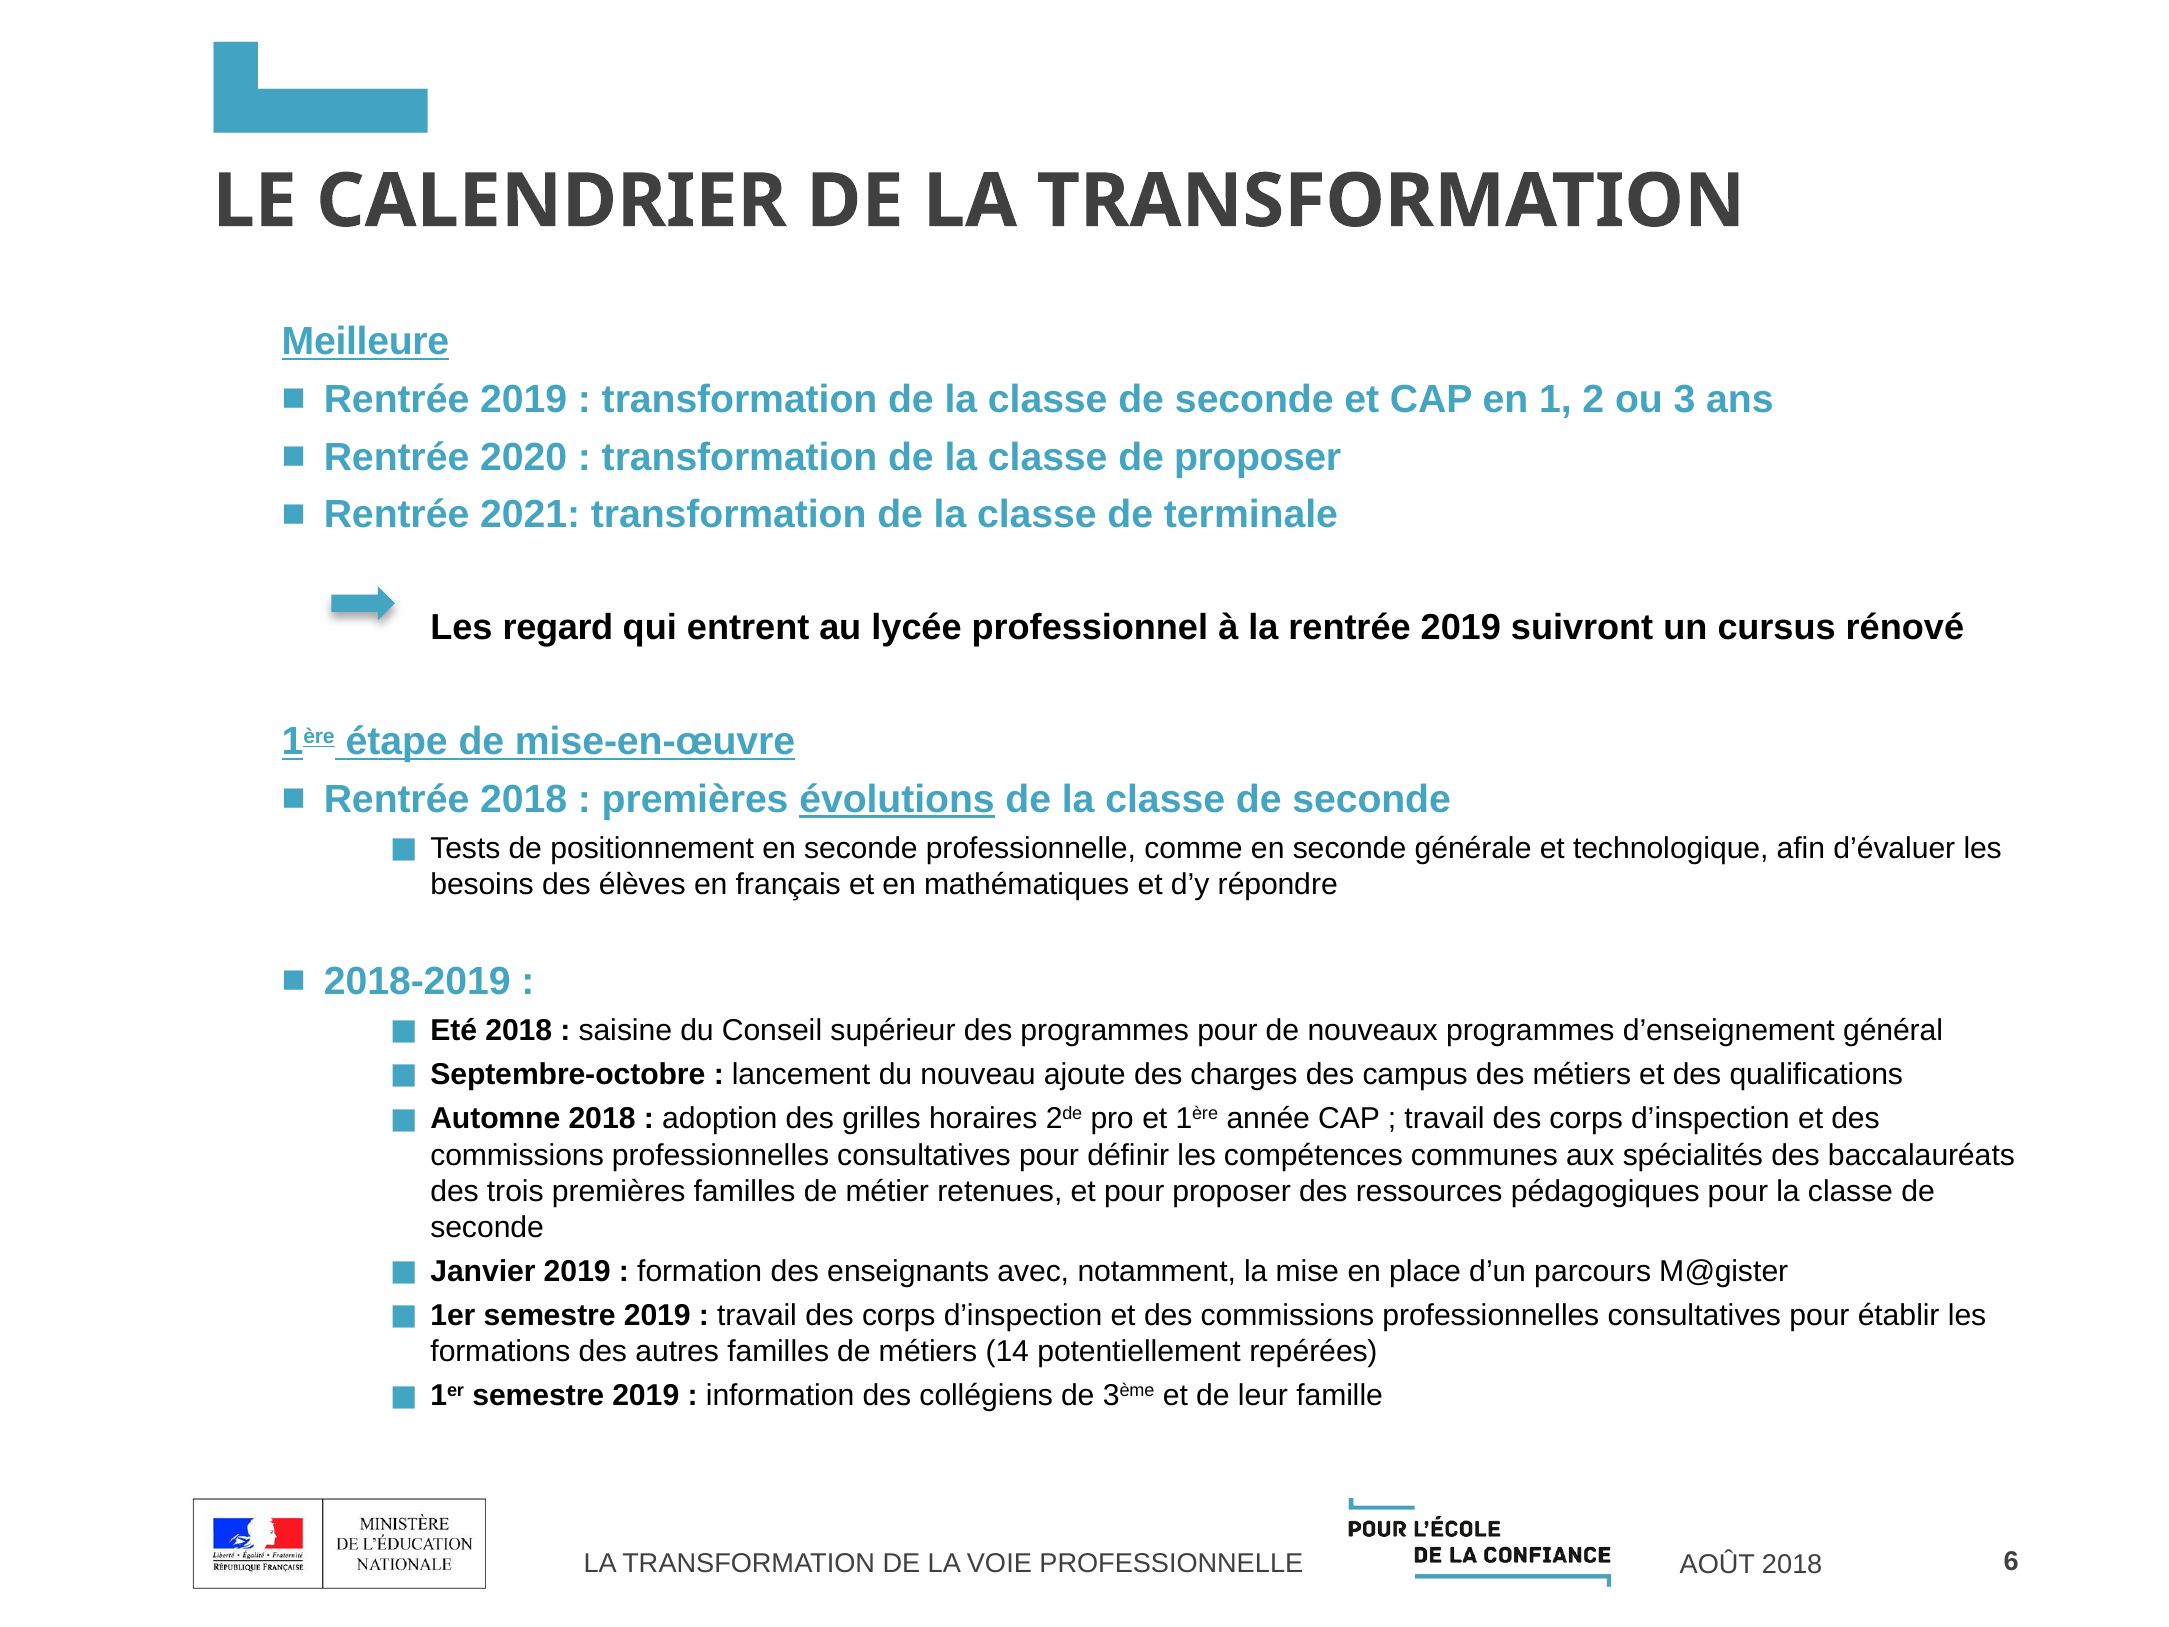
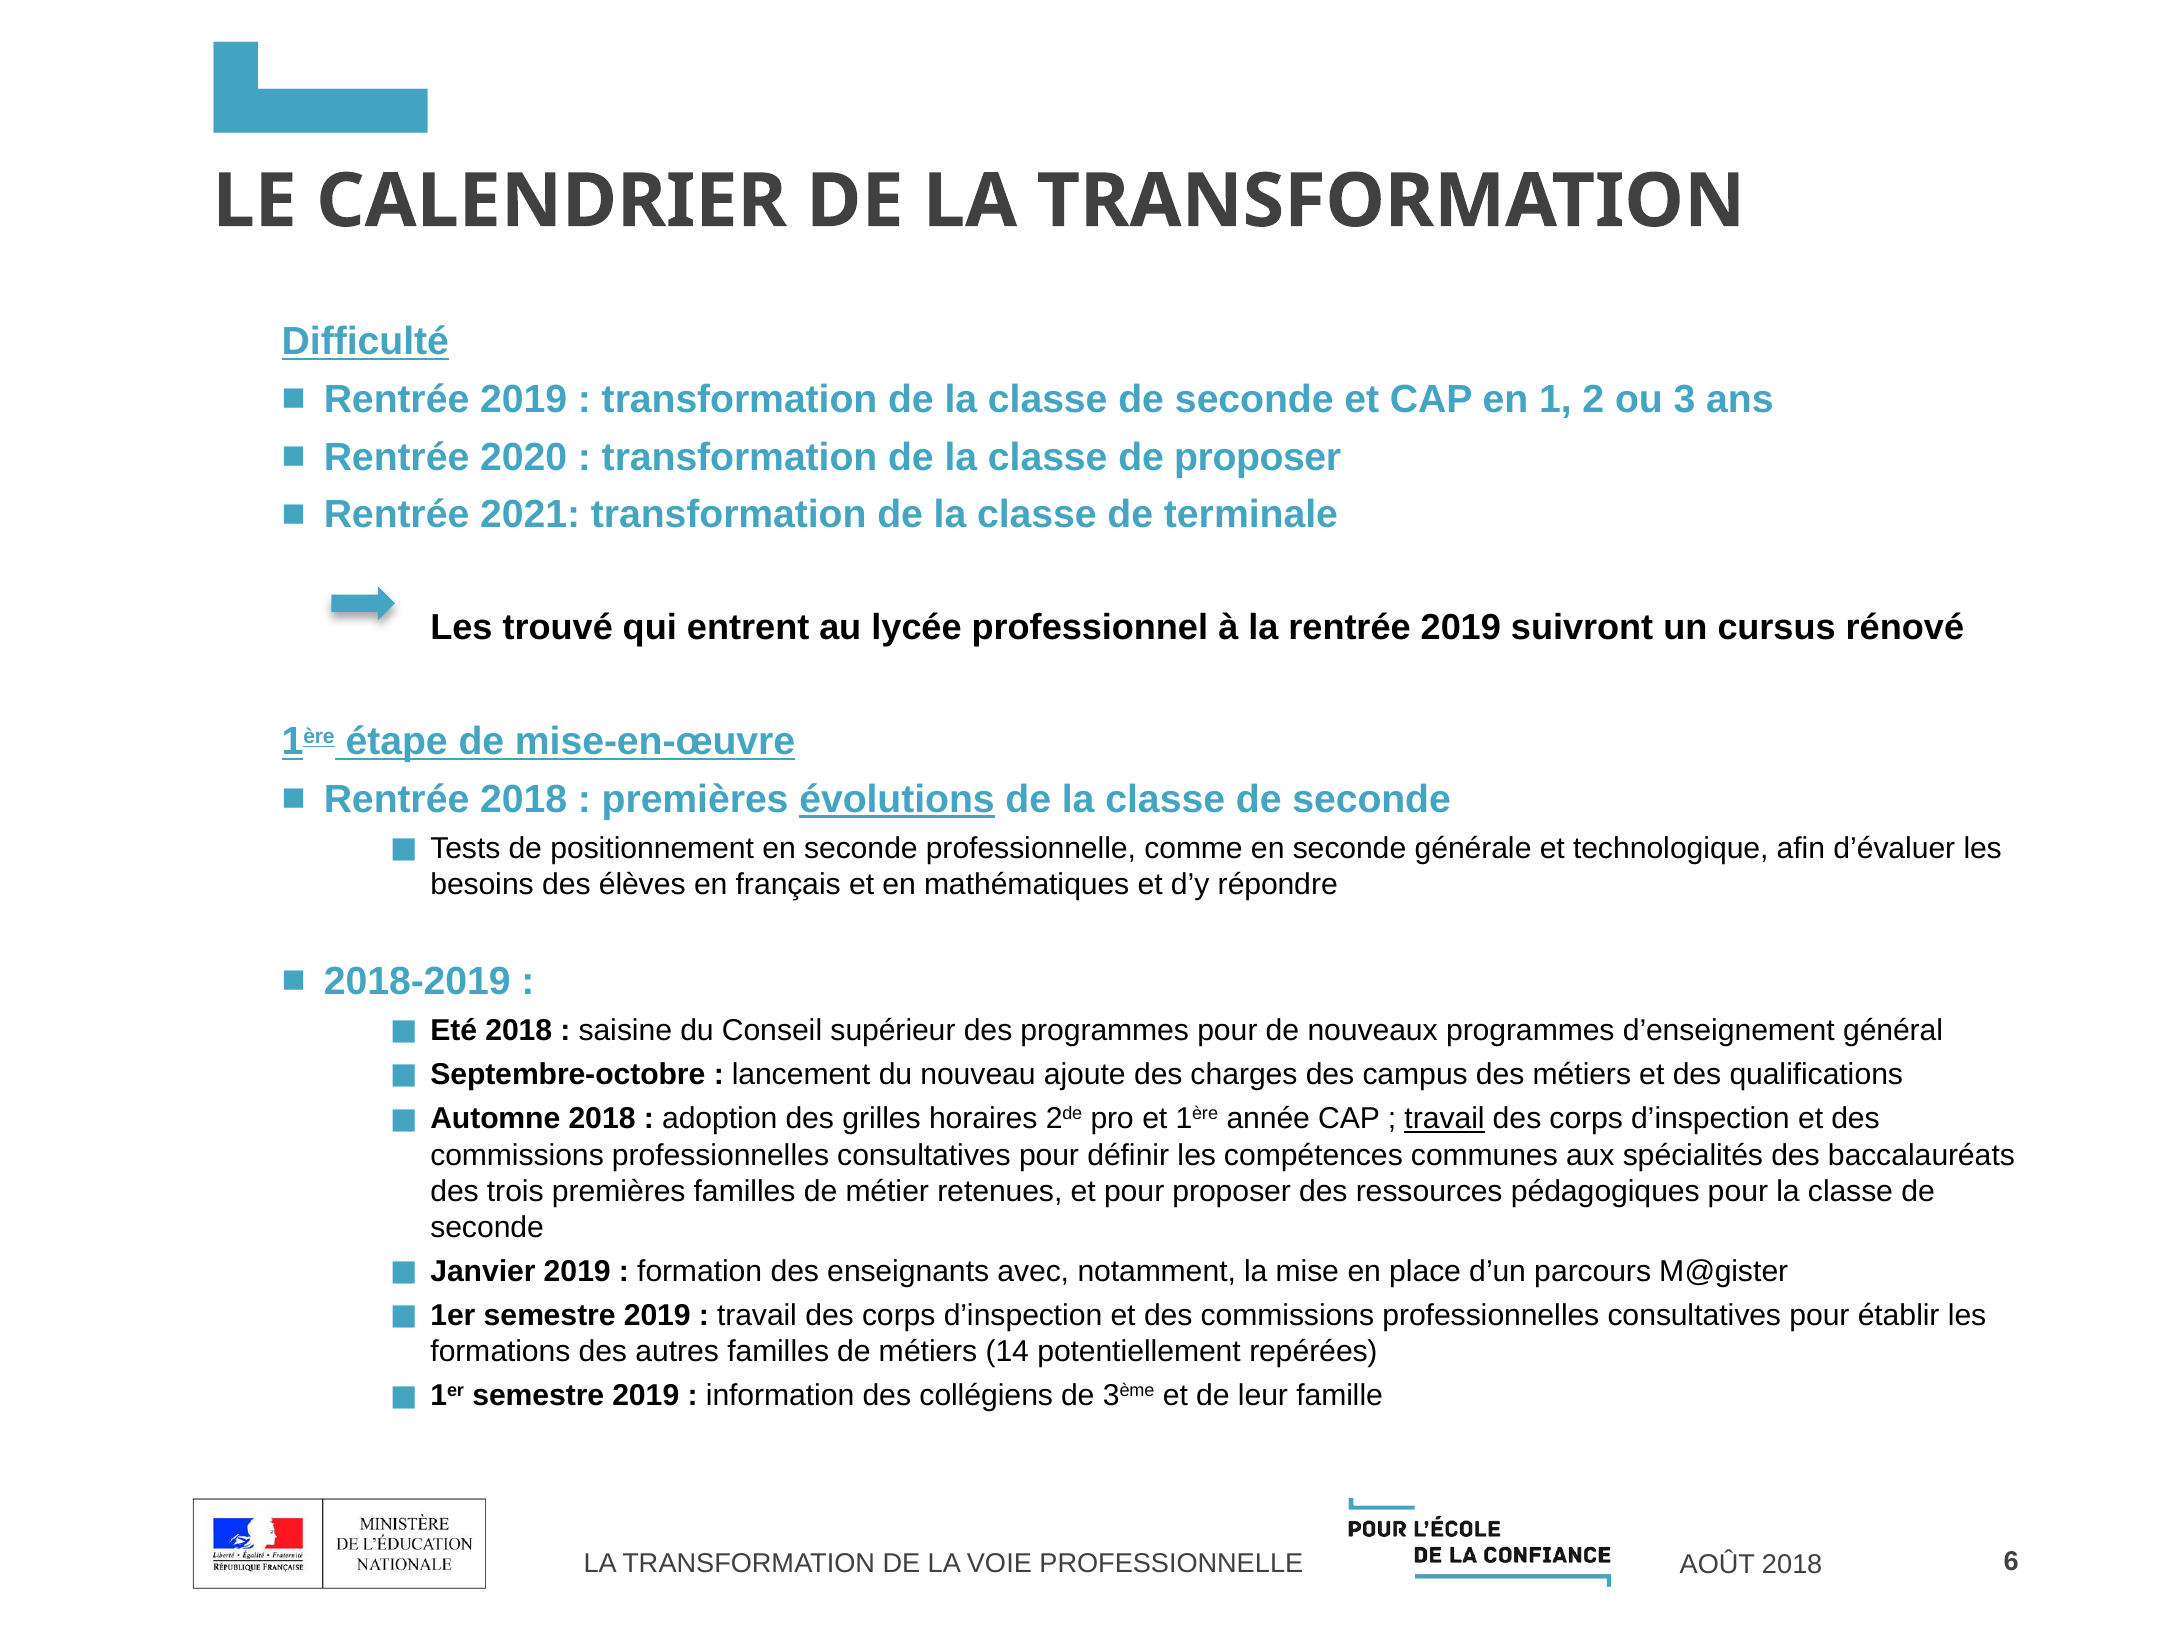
Meilleure: Meilleure -> Difficulté (365, 341)
regard: regard -> trouvé (558, 628)
travail underline: none -> present (1445, 1119)
